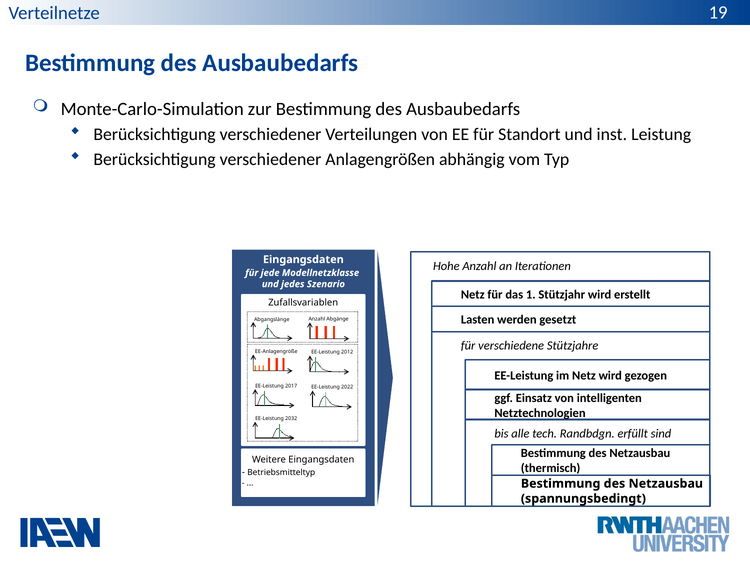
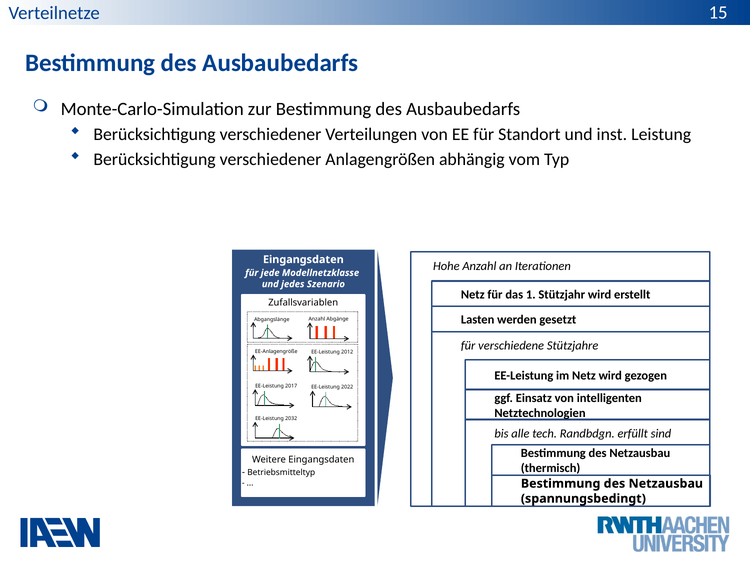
19: 19 -> 15 (718, 13)
